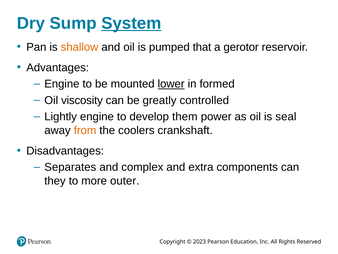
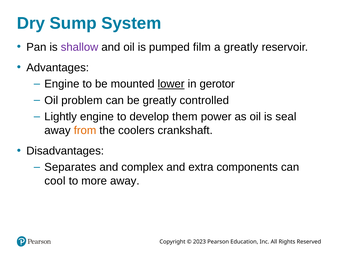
System underline: present -> none (131, 23)
shallow colour: orange -> purple (80, 47)
that: that -> film (202, 47)
a gerotor: gerotor -> greatly (241, 47)
formed: formed -> gerotor (217, 84)
viscosity: viscosity -> problem (82, 100)
they: they -> cool (55, 180)
more outer: outer -> away (125, 180)
